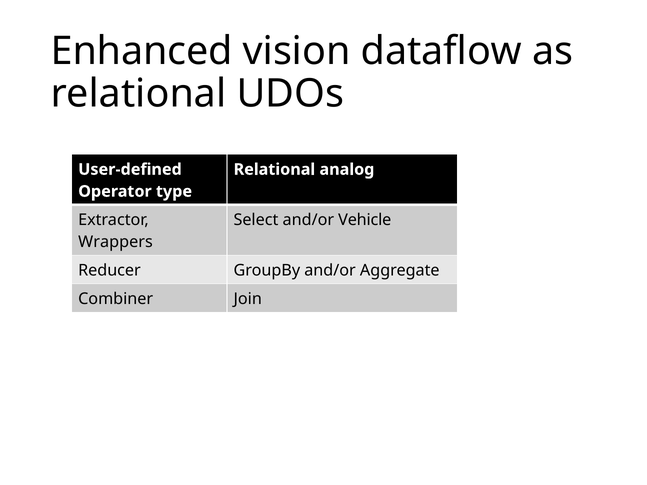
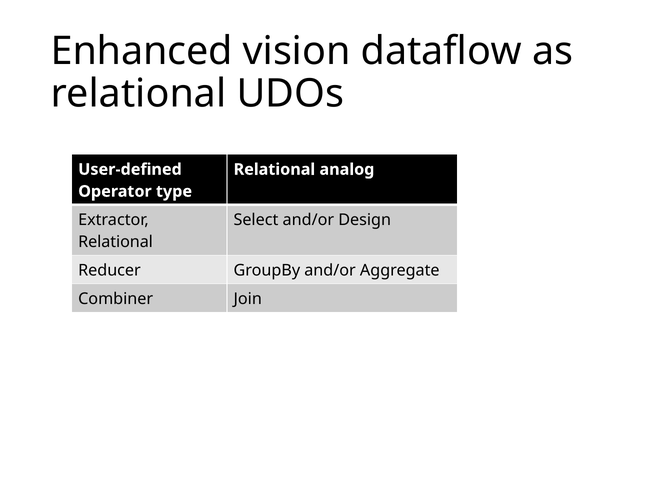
Vehicle: Vehicle -> Design (365, 220)
Wrappers: Wrappers -> Relational (116, 242)
